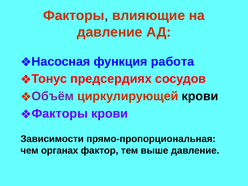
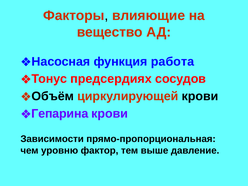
давление: давление -> вещество (110, 32)
Объём colour: purple -> black (53, 96)
Факторы: Факторы -> Гепарина (60, 114)
органах: органах -> уровню (60, 150)
